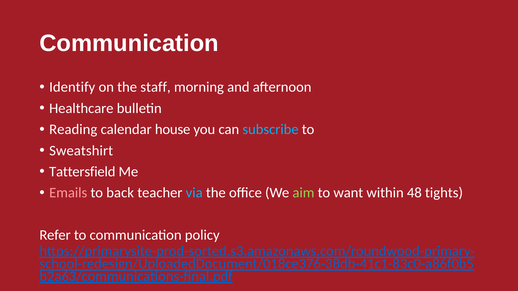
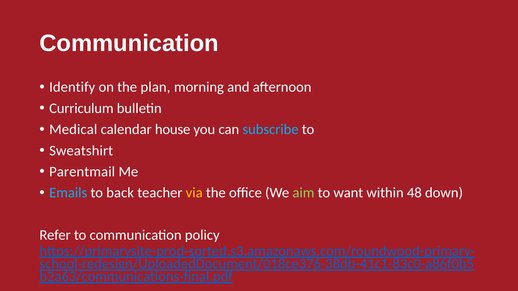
staff: staff -> plan (155, 87)
Healthcare: Healthcare -> Curriculum (81, 108)
Reading: Reading -> Medical (73, 130)
Tattersfield: Tattersfield -> Parentmail (82, 172)
Emails colour: pink -> light blue (68, 193)
via colour: light blue -> yellow (194, 193)
tights: tights -> down (444, 193)
